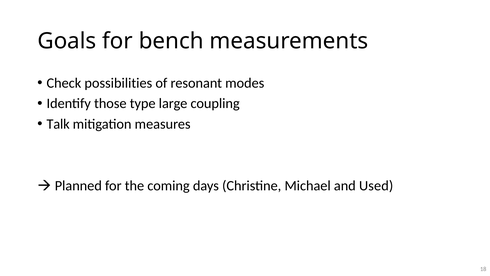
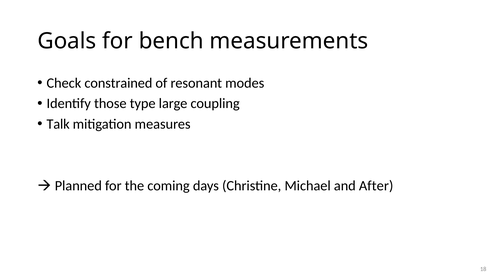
possibilities: possibilities -> constrained (118, 83)
Used: Used -> After (376, 186)
